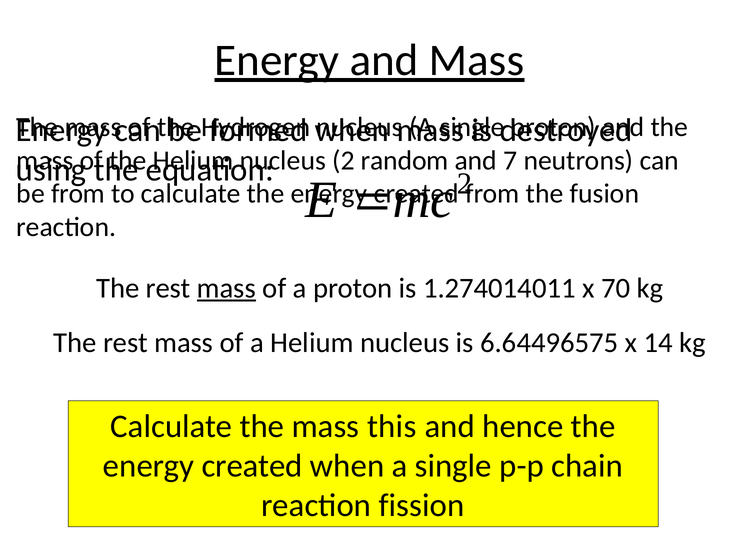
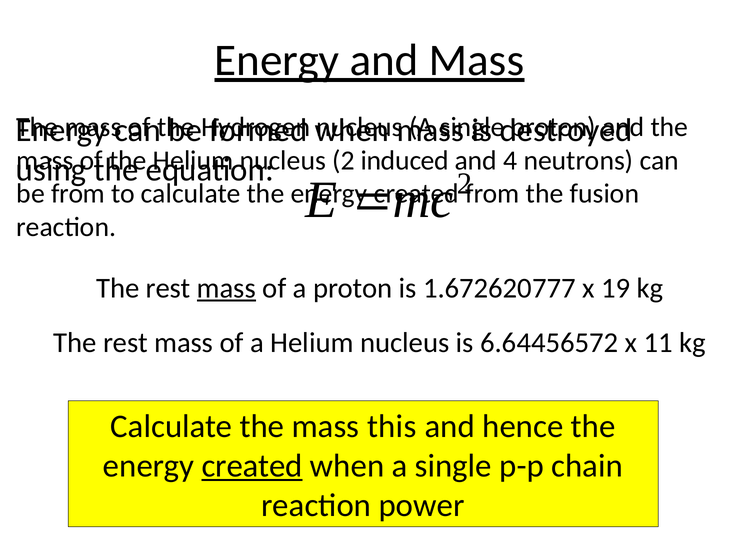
random: random -> induced (405, 160)
7: 7 -> 4 (510, 160)
1.274014011: 1.274014011 -> 1.672620777 (499, 288)
70: 70 -> 19 (616, 288)
6.64496575: 6.64496575 -> 6.64456572 (549, 342)
14: 14 -> 11 (658, 342)
created underline: none -> present (252, 465)
fission: fission -> power (422, 505)
